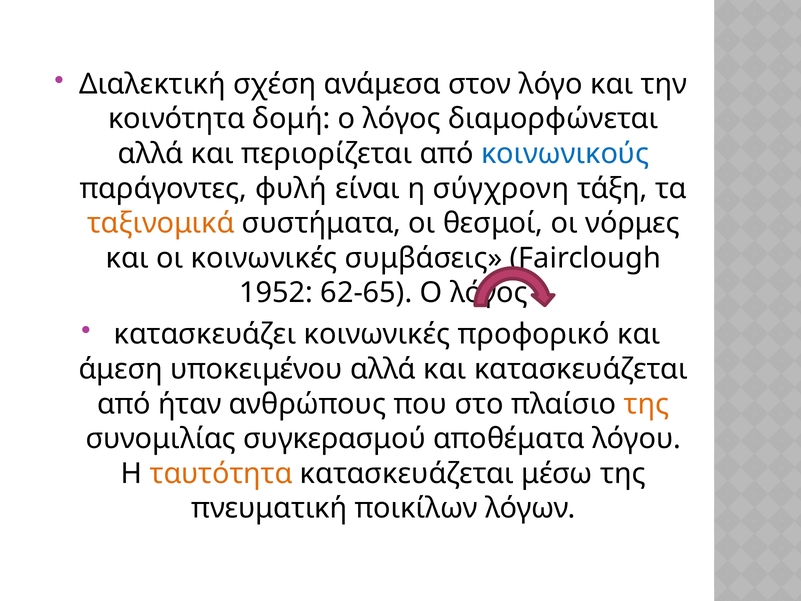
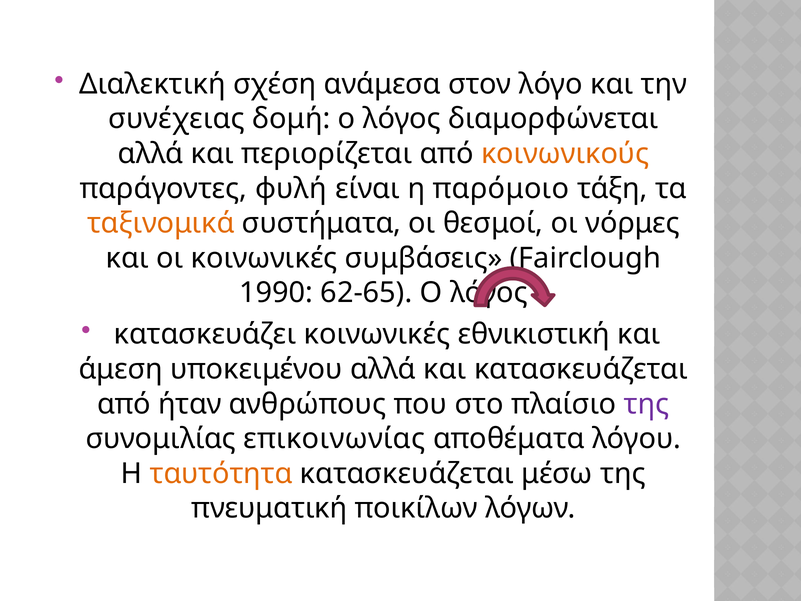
κοινότητα: κοινότητα -> συνέχειας (177, 119)
κοινωνικούς colour: blue -> orange (565, 154)
σύγχρονη: σύγχρονη -> παρόμοιο (501, 188)
1952: 1952 -> 1990 (276, 293)
προφορικό: προφορικό -> εθνικιστική (534, 334)
της colour: orange -> purple (647, 404)
συγκερασμού: συγκερασμού -> επικοινωνίας (334, 439)
